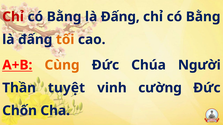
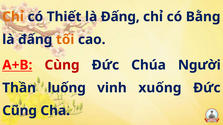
Chỉ colour: red -> orange (13, 17)
Bằng: Bằng -> Thiết (64, 17)
Cùng colour: orange -> red (62, 65)
tuyệt: tuyệt -> luống (67, 88)
cường: cường -> xuống (160, 88)
Chốn: Chốn -> Cũng (20, 111)
